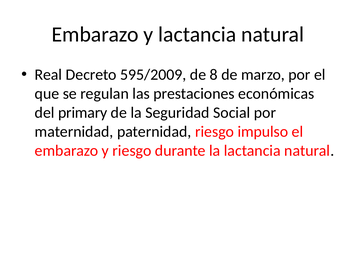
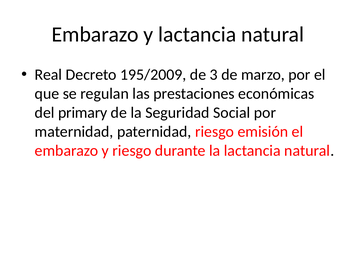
595/2009: 595/2009 -> 195/2009 (153, 75)
8: 8 -> 3 (214, 75)
impulso: impulso -> emisión (263, 132)
